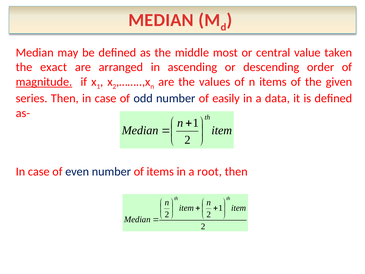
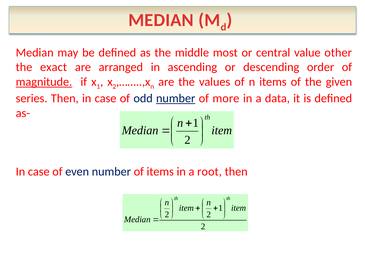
taken: taken -> other (338, 53)
number underline: none -> present (176, 98)
easily: easily -> more (226, 98)
